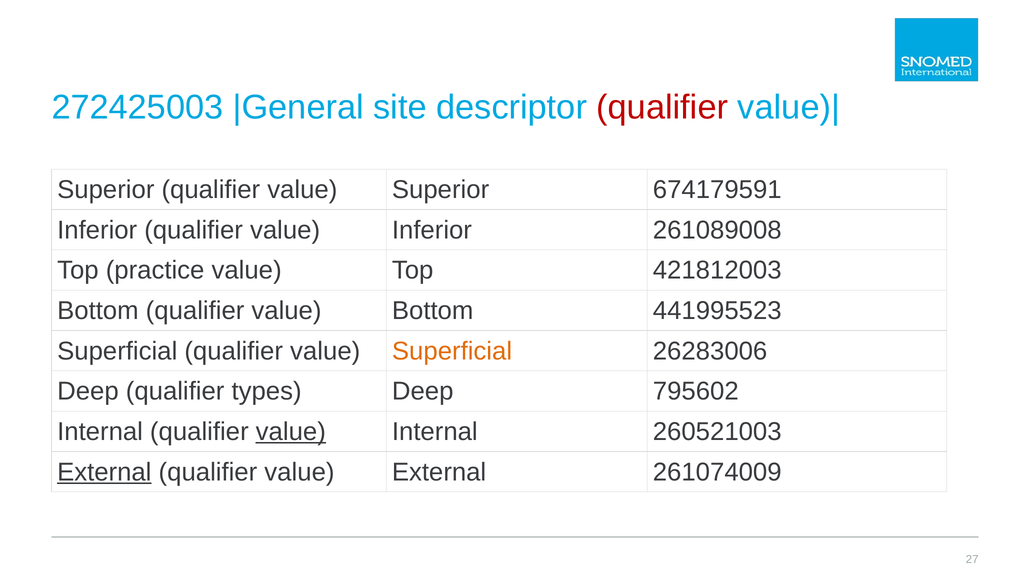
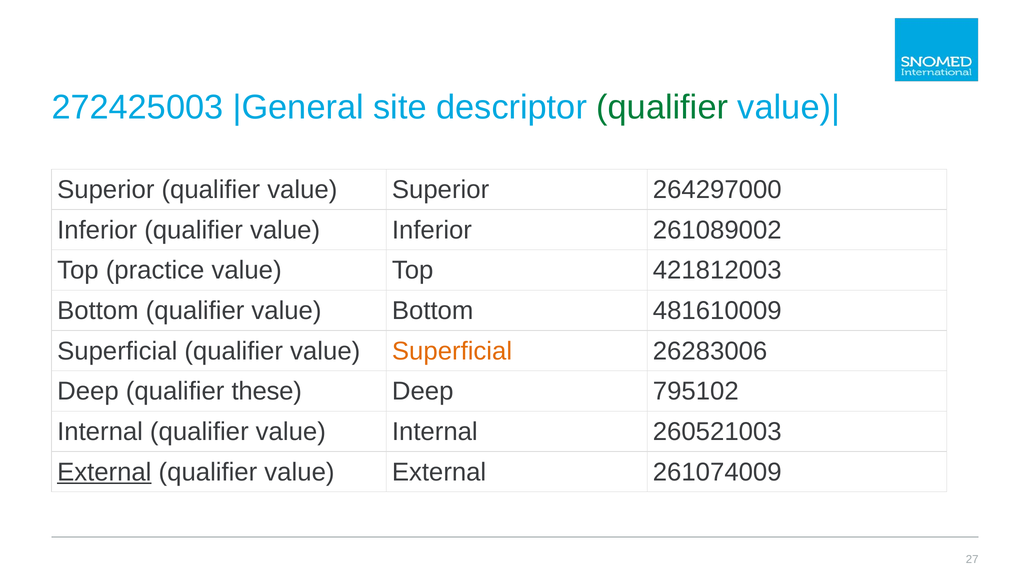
qualifier colour: red -> green (662, 108)
674179591: 674179591 -> 264297000 (717, 190)
261089008: 261089008 -> 261089002 (717, 230)
441995523: 441995523 -> 481610009 (717, 310)
types: types -> these (267, 391)
795602: 795602 -> 795102 (696, 391)
value underline: present -> none (291, 431)
